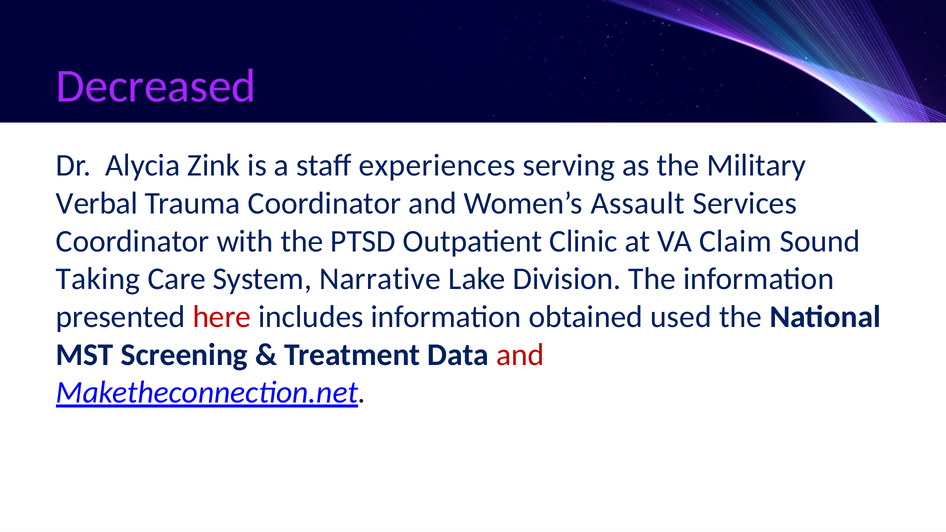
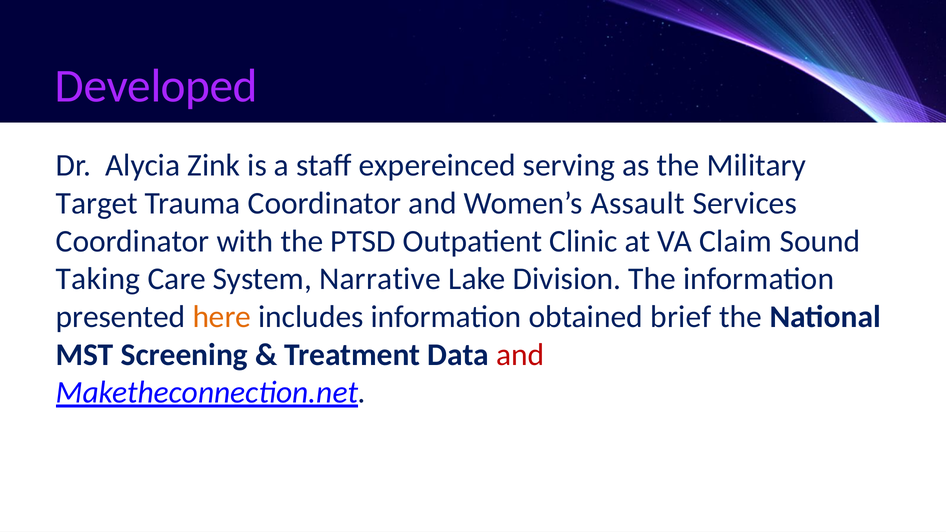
Decreased: Decreased -> Developed (156, 86)
experiences: experiences -> expereinced (437, 166)
Verbal: Verbal -> Target (97, 203)
here colour: red -> orange (222, 317)
used: used -> brief (681, 317)
